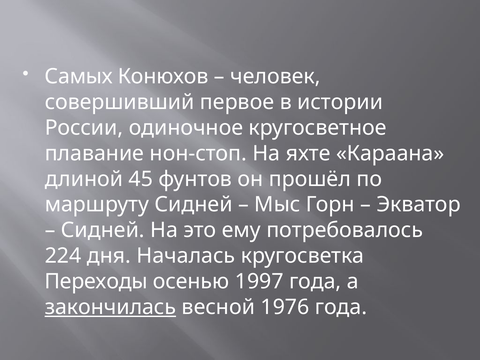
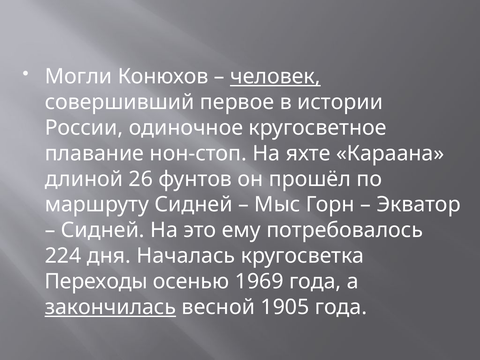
Самых: Самых -> Могли (79, 76)
человек underline: none -> present (275, 76)
45: 45 -> 26 (141, 179)
1997: 1997 -> 1969 (259, 281)
1976: 1976 -> 1905 (285, 307)
